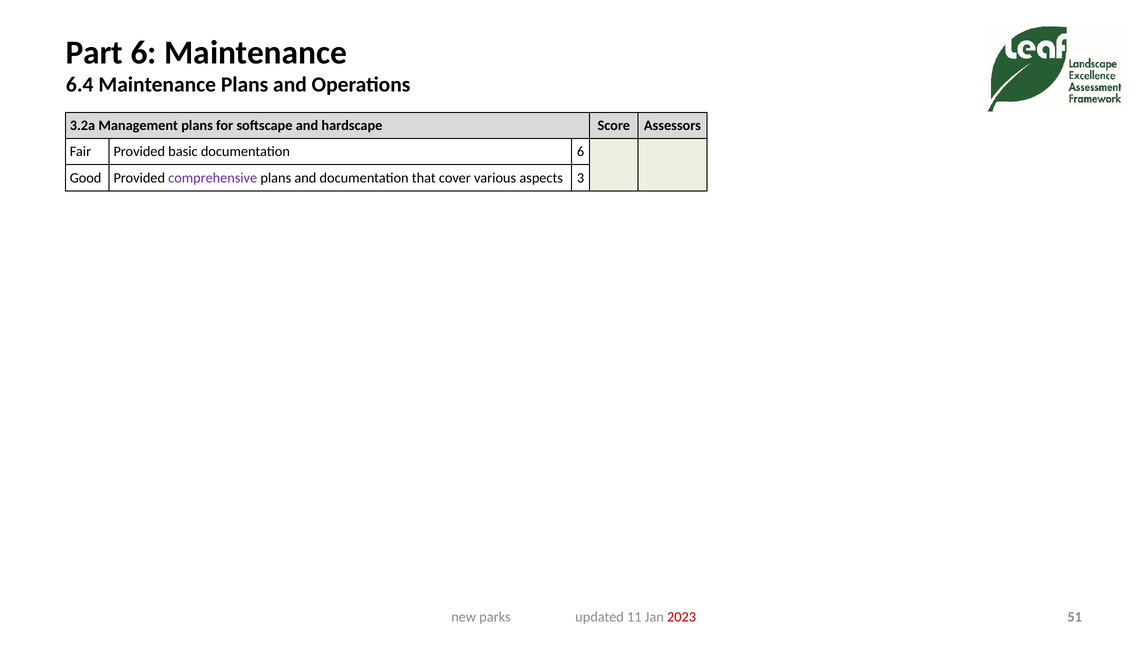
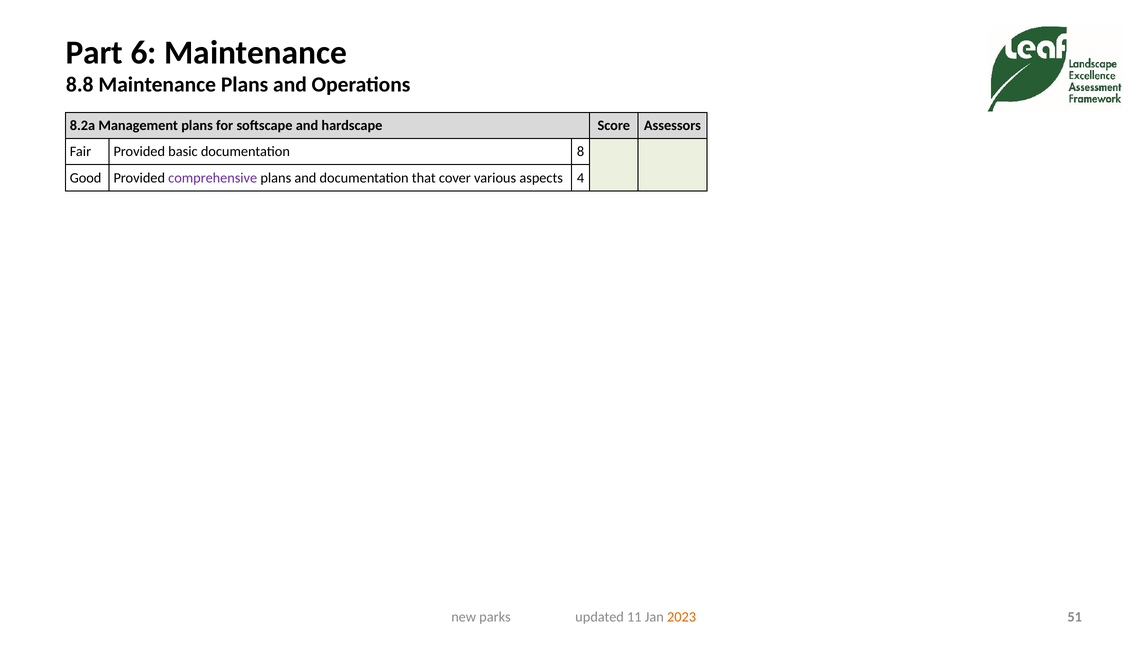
6.4: 6.4 -> 8.8 (80, 85)
3.2a: 3.2a -> 8.2a (82, 126)
documentation 6: 6 -> 8 (581, 152)
3: 3 -> 4 (581, 178)
2023 colour: red -> orange (682, 617)
